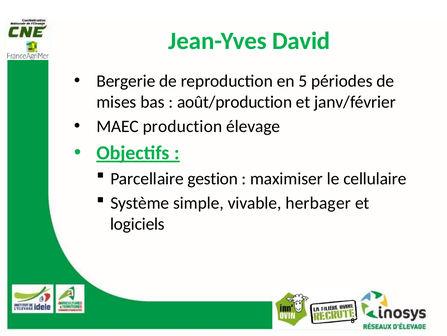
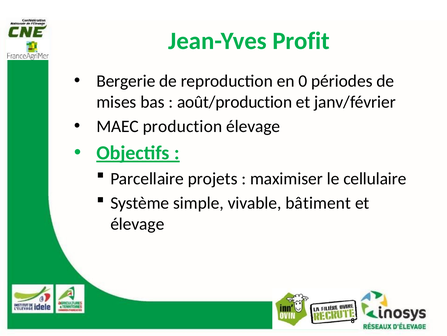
David: David -> Profit (301, 41)
5: 5 -> 0 (303, 81)
gestion: gestion -> projets (213, 178)
herbager: herbager -> bâtiment (318, 203)
logiciels: logiciels -> élevage (137, 224)
